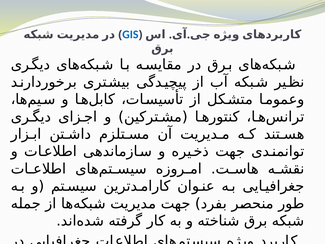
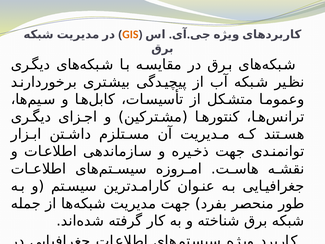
GIS colour: blue -> orange (130, 34)
